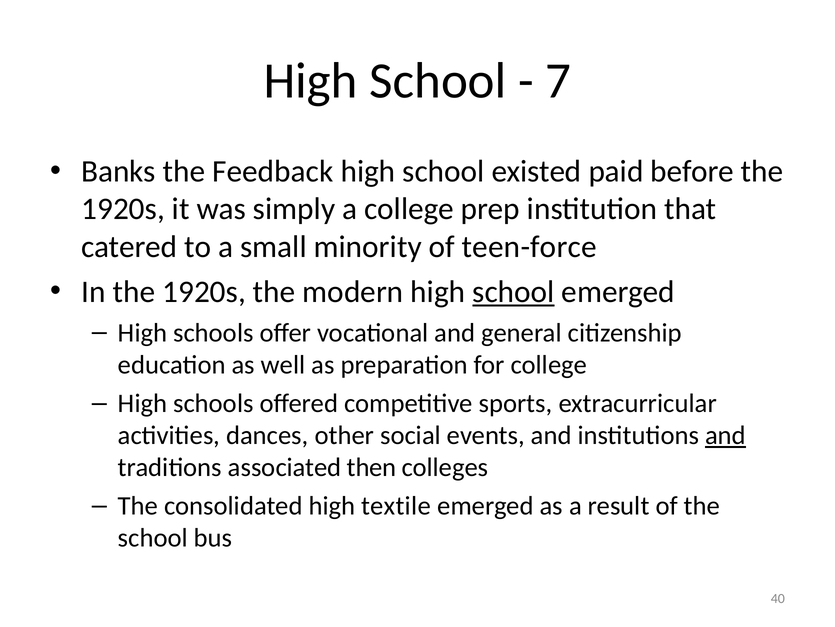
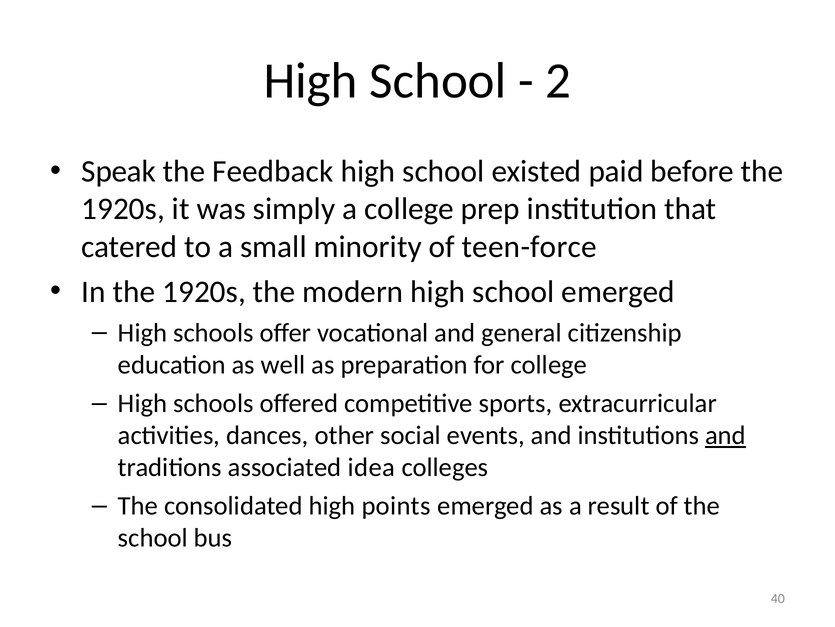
7: 7 -> 2 (558, 81)
Banks: Banks -> Speak (119, 171)
school underline: present -> none (513, 292)
then: then -> idea (371, 467)
textile: textile -> points (396, 505)
